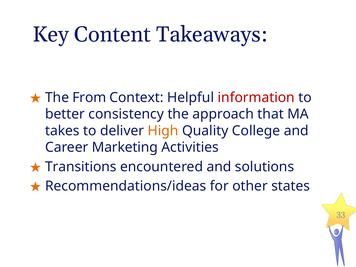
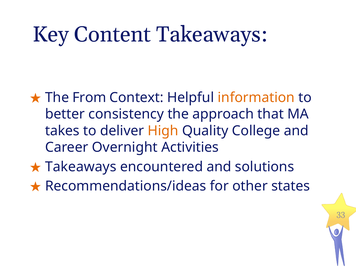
information colour: red -> orange (256, 98)
Marketing: Marketing -> Overnight (125, 147)
Transitions: Transitions -> Takeaways (81, 167)
